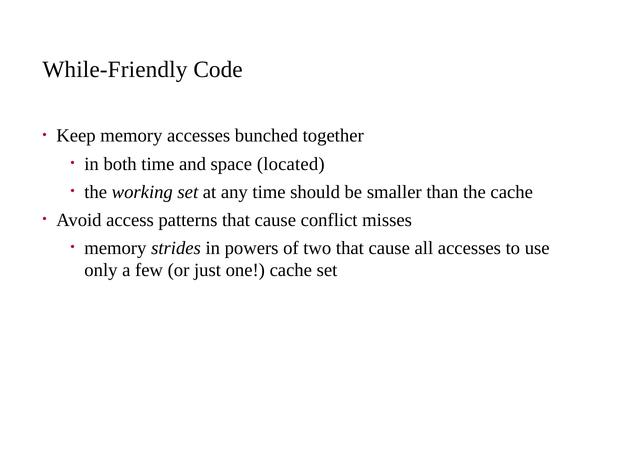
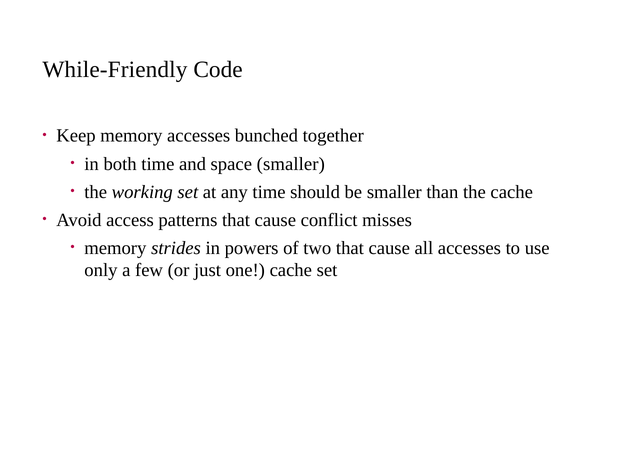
space located: located -> smaller (291, 164)
